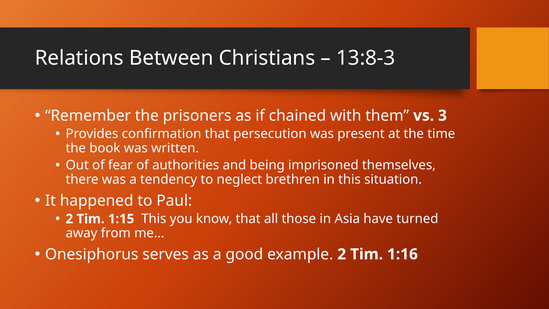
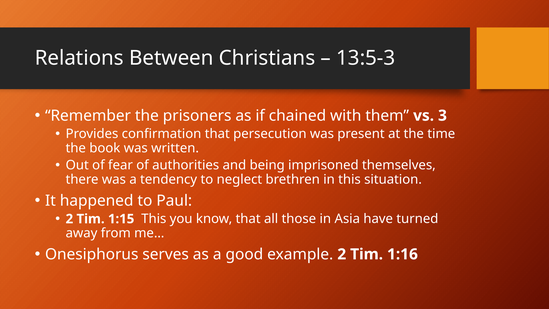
13:8-3: 13:8-3 -> 13:5-3 (366, 58)
